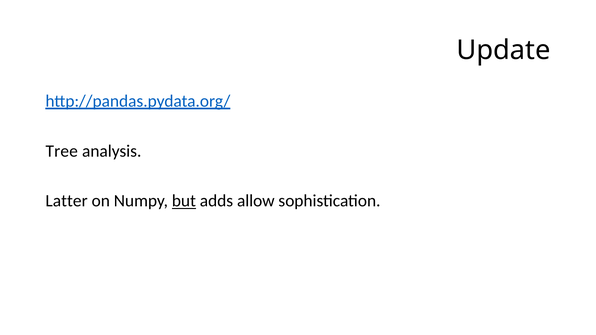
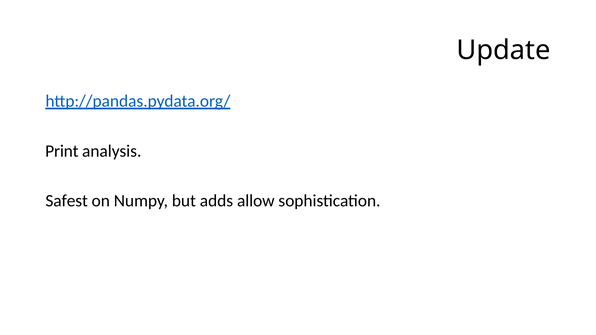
Tree: Tree -> Print (62, 151)
Latter: Latter -> Safest (67, 201)
but underline: present -> none (184, 201)
